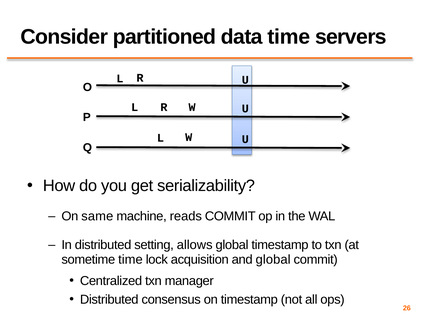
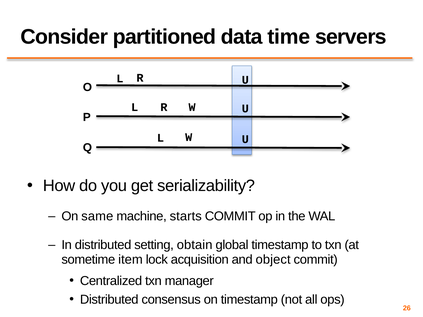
reads: reads -> starts (186, 216)
allows: allows -> obtain (195, 245)
sometime time: time -> item (130, 260)
and global: global -> object (273, 260)
